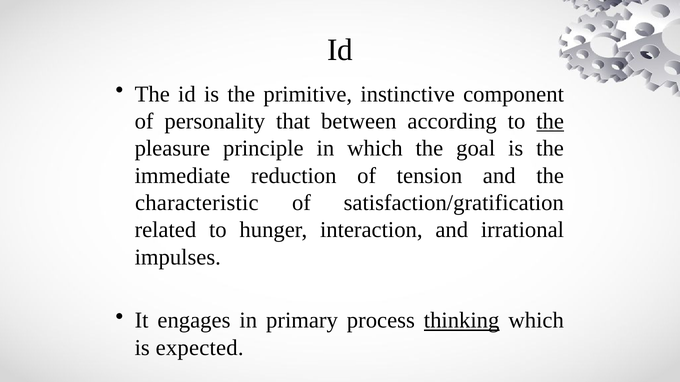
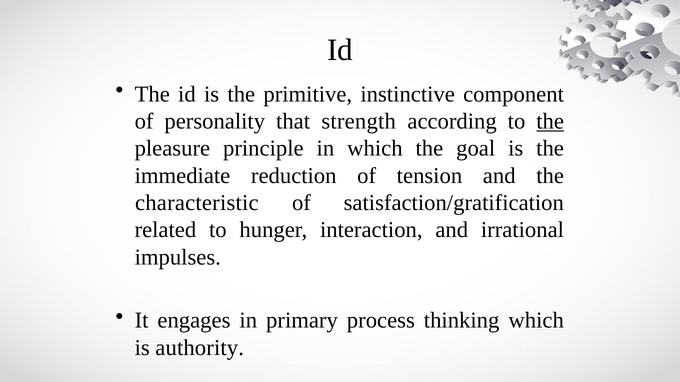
between: between -> strength (359, 121)
thinking underline: present -> none (462, 321)
expected: expected -> authority (200, 348)
